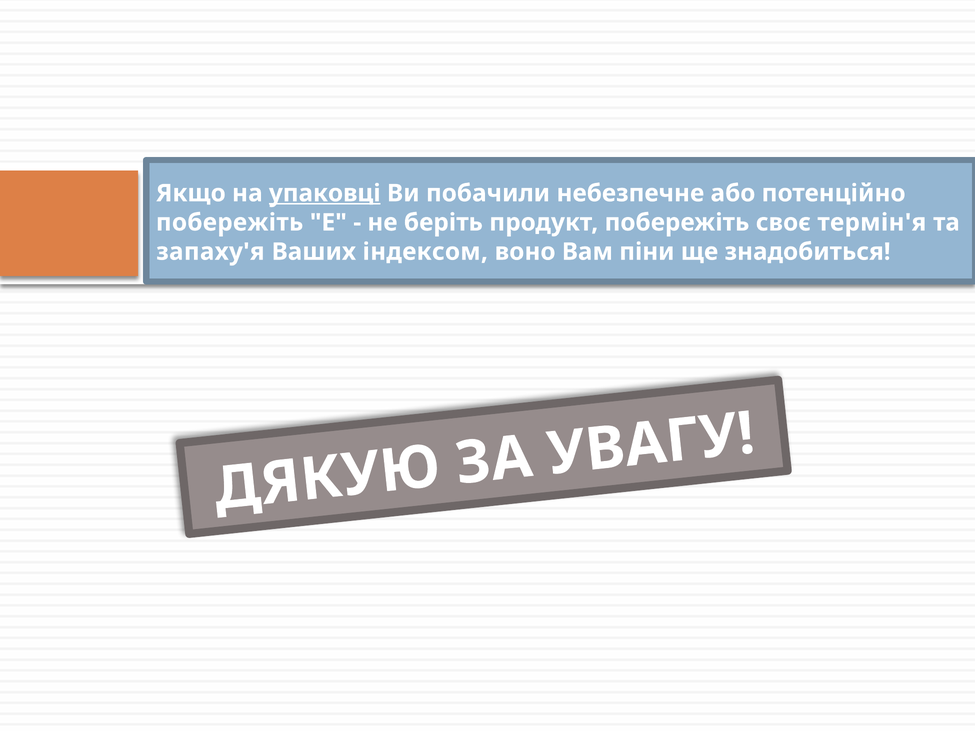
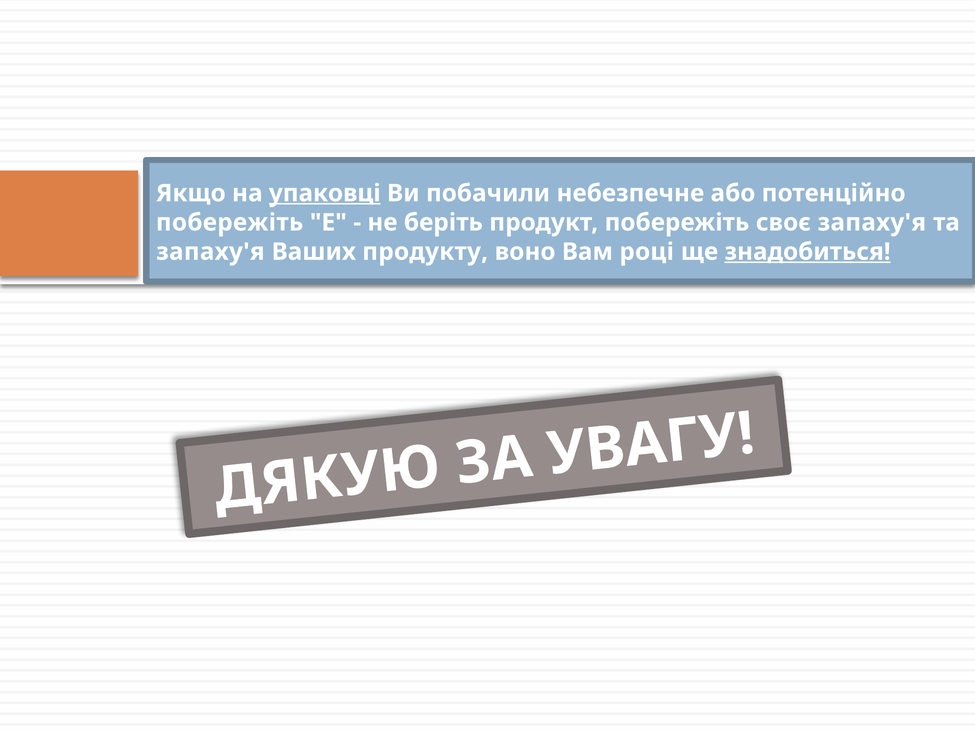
своє термін'я: термін'я -> запаху'я (872, 223)
індексом: індексом -> продукту (425, 252)
піни: піни -> році (647, 252)
знадобиться underline: none -> present (808, 252)
